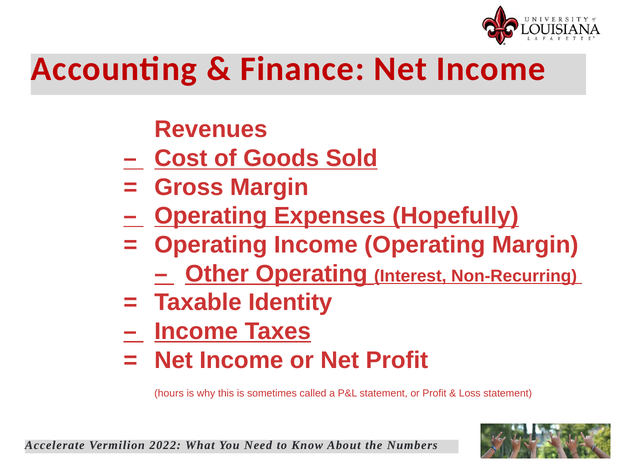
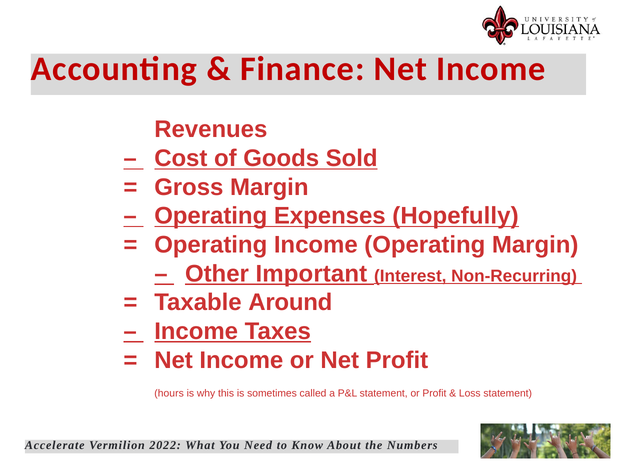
Other Operating: Operating -> Important (311, 274)
Identity: Identity -> Around (290, 302)
